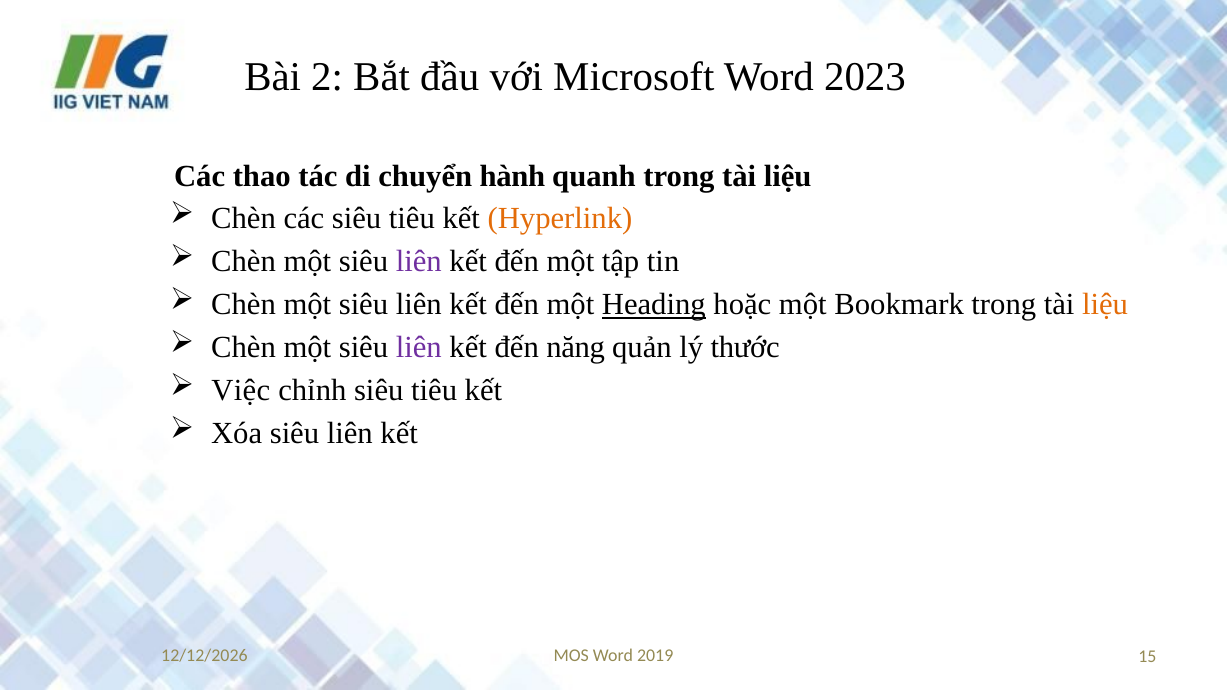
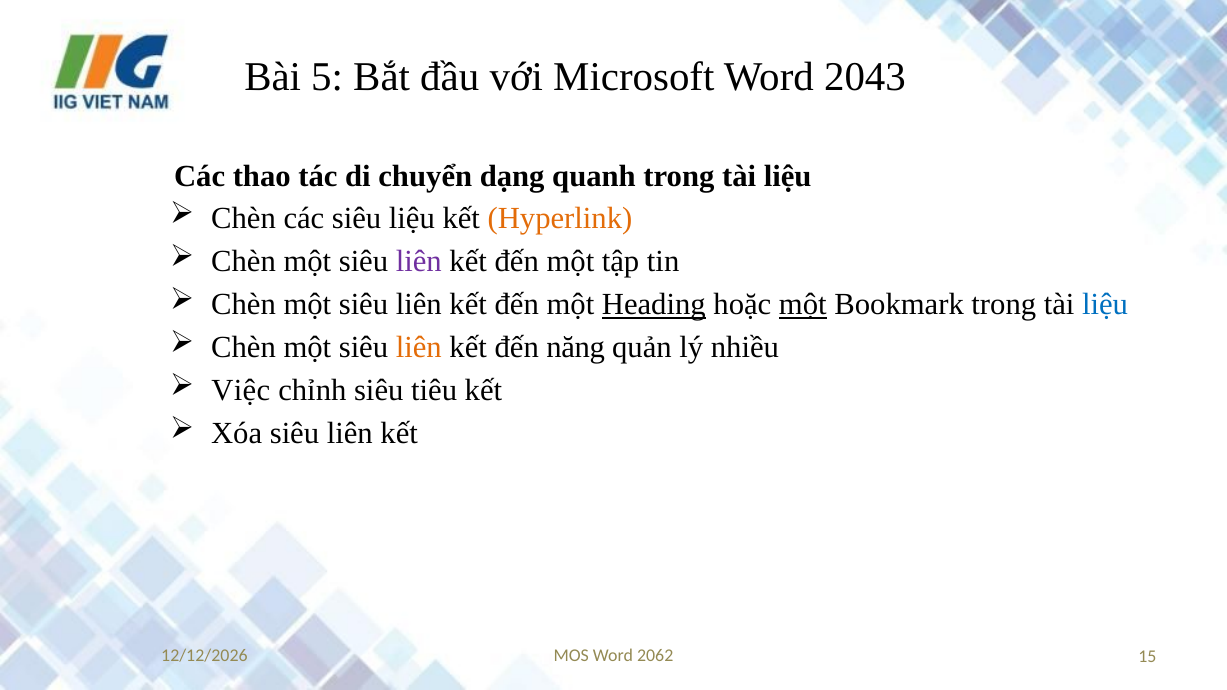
2: 2 -> 5 (327, 77)
2023: 2023 -> 2043 (865, 77)
hành: hành -> dạng (512, 176)
các siêu tiêu: tiêu -> liệu (412, 219)
một underline: none -> present (803, 305)
liệu colour: orange -> blue (1105, 305)
liên colour: purple -> orange (419, 348)
thước: thước -> nhiều (745, 348)
2019: 2019 -> 2062 (655, 656)
